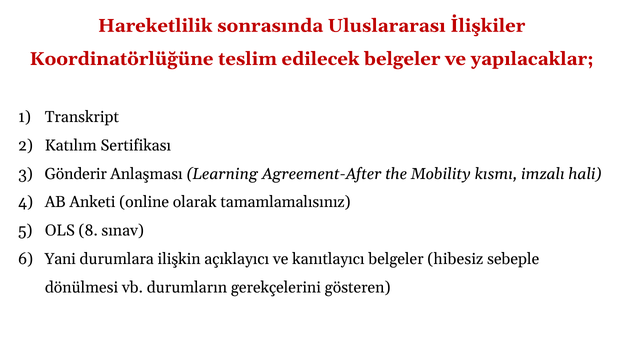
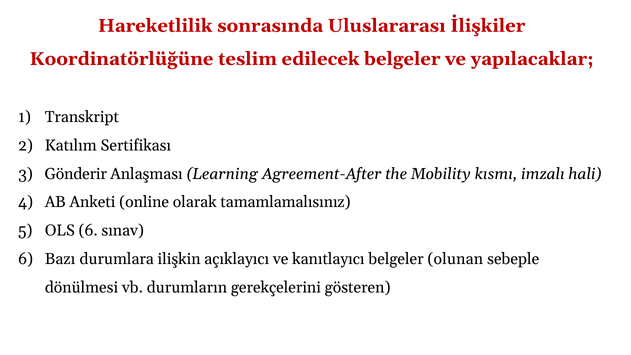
OLS 8: 8 -> 6 (88, 231)
Yani: Yani -> Bazı (60, 259)
hibesiz: hibesiz -> olunan (455, 259)
